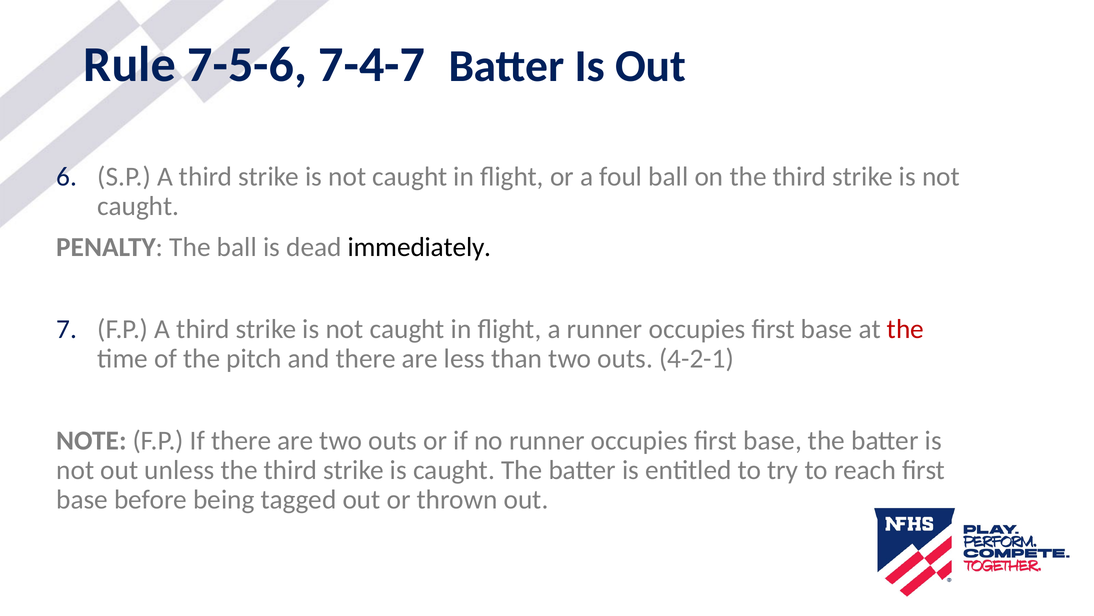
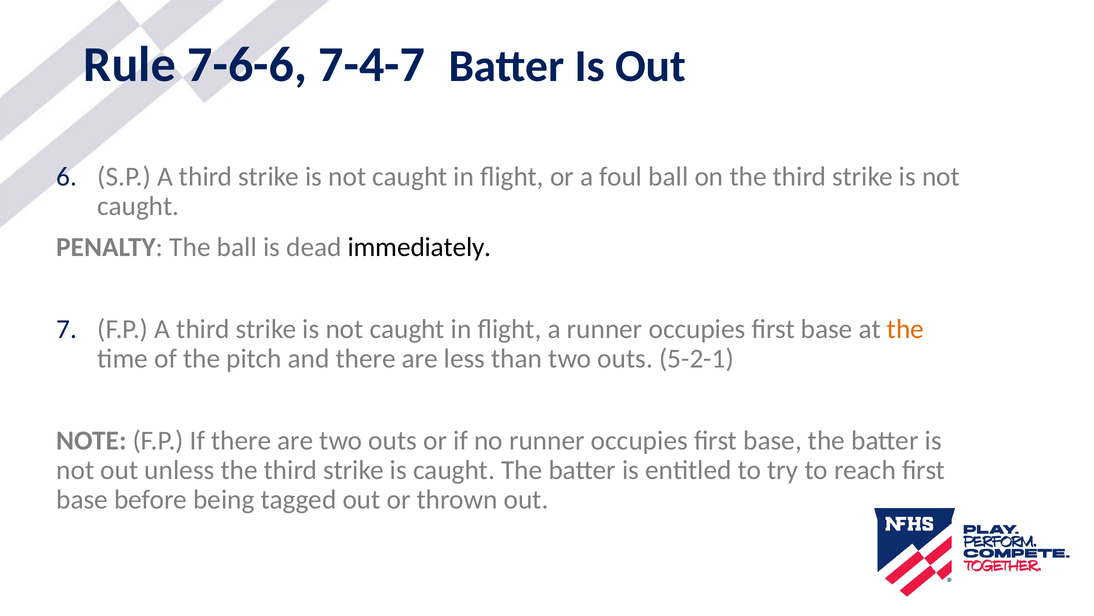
7-5-6: 7-5-6 -> 7-6-6 (247, 65)
the colour: red -> orange (905, 329)
4-2-1: 4-2-1 -> 5-2-1 (697, 359)
